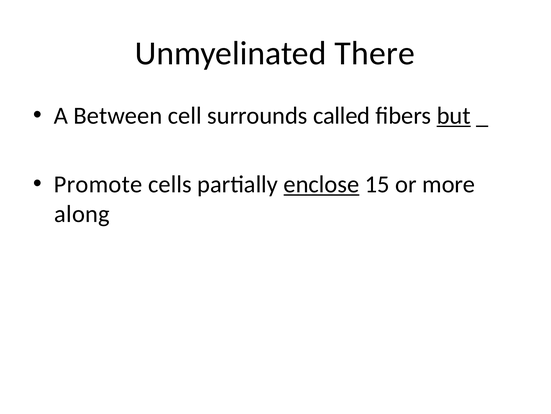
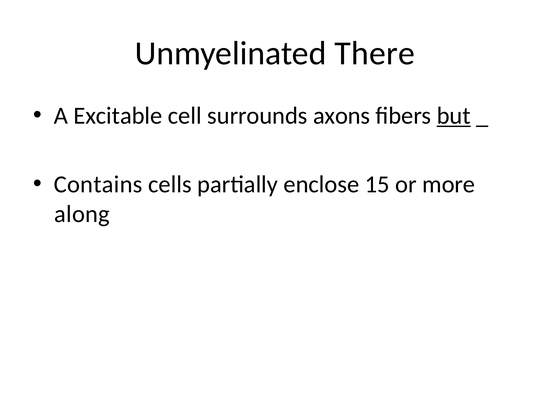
Between: Between -> Excitable (118, 116)
called: called -> axons (342, 116)
Promote: Promote -> Contains (98, 184)
enclose underline: present -> none (321, 184)
